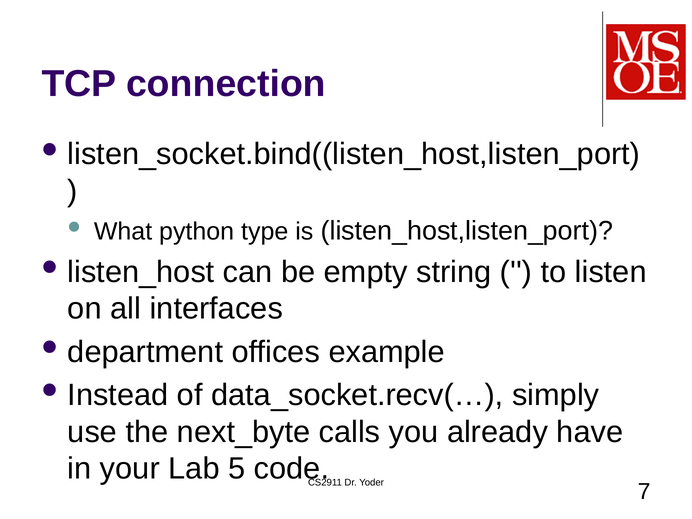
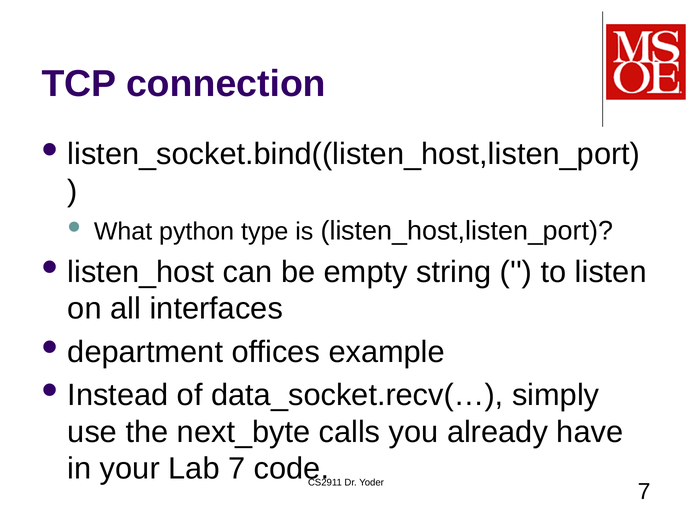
Lab 5: 5 -> 7 (237, 469)
